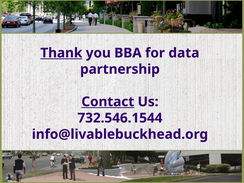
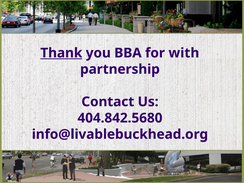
data: data -> with (184, 53)
Contact underline: present -> none (108, 102)
732.546.1544: 732.546.1544 -> 404.842.5680 (120, 118)
